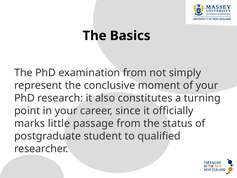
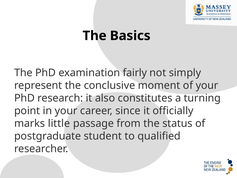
examination from: from -> fairly (135, 73)
